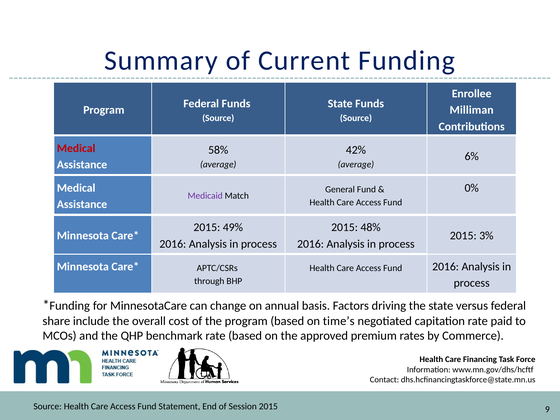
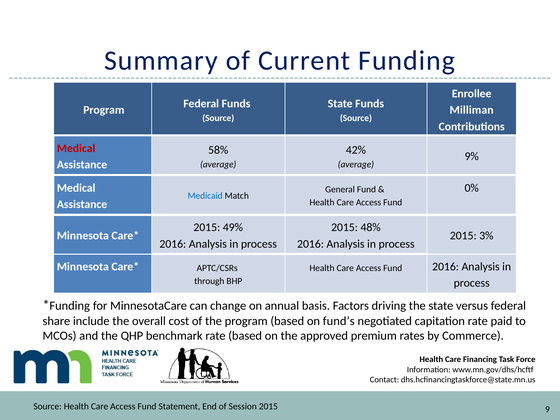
6%: 6% -> 9% (472, 156)
Medicaid colour: purple -> blue (205, 196)
time’s: time’s -> fund’s (339, 321)
